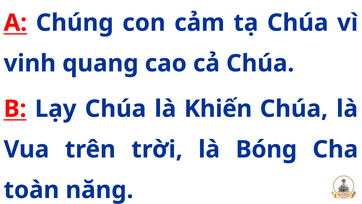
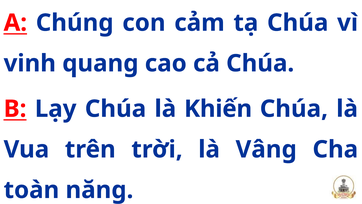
Bóng: Bóng -> Vâng (266, 149)
